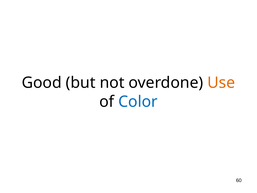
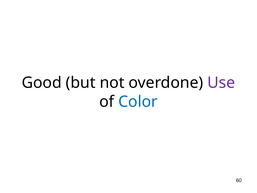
Use colour: orange -> purple (221, 83)
